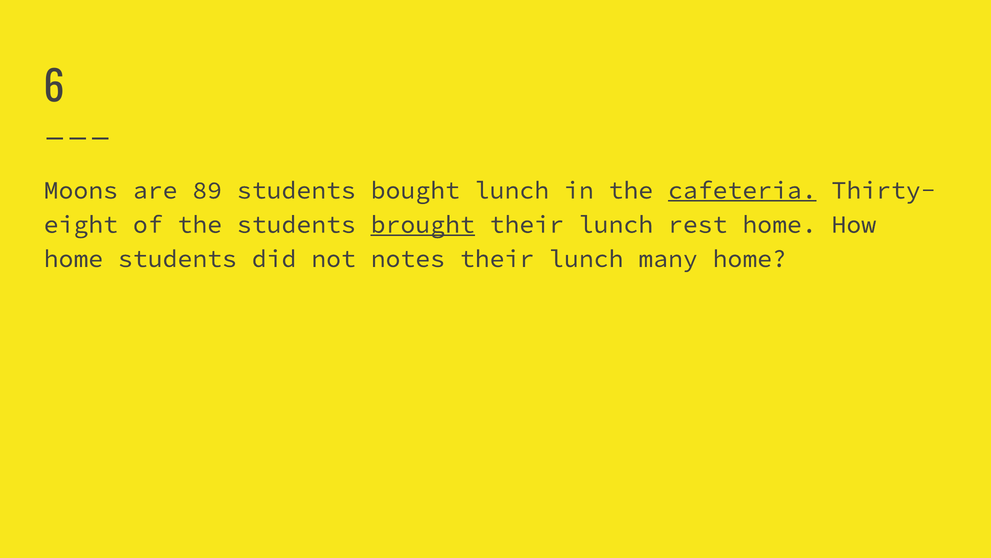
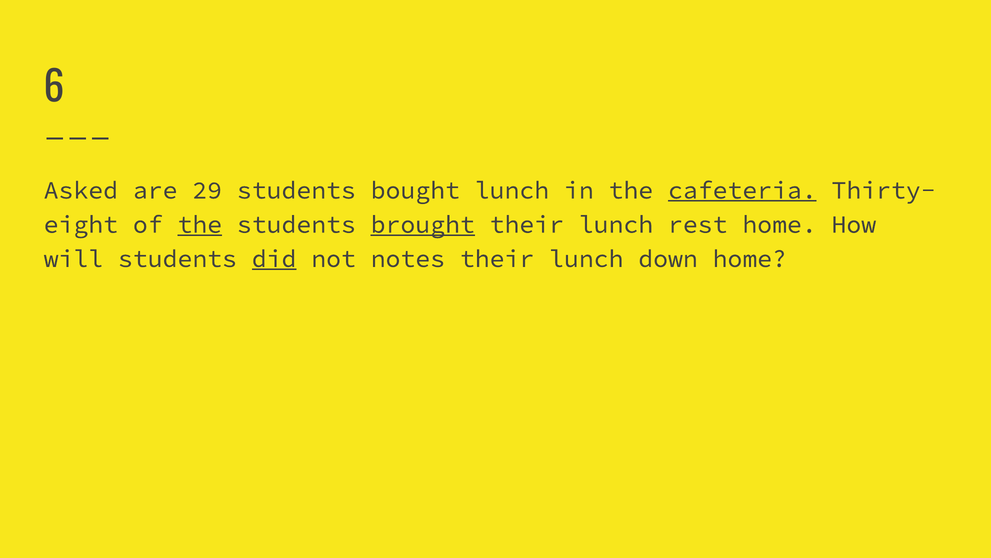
Moons: Moons -> Asked (81, 190)
89: 89 -> 29 (207, 190)
the underline: none -> present (200, 224)
home: home -> will (73, 258)
did underline: none -> present (274, 258)
many: many -> down (668, 258)
